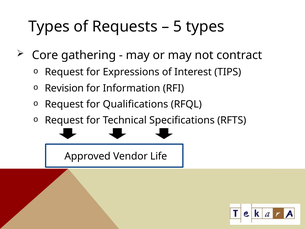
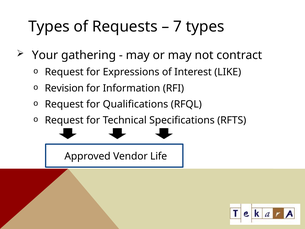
5: 5 -> 7 (178, 26)
Core: Core -> Your (45, 55)
TIPS: TIPS -> LIKE (228, 72)
